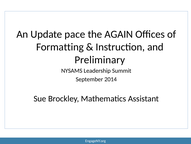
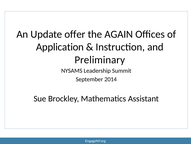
pace: pace -> offer (75, 34)
Formatting: Formatting -> Application (60, 47)
